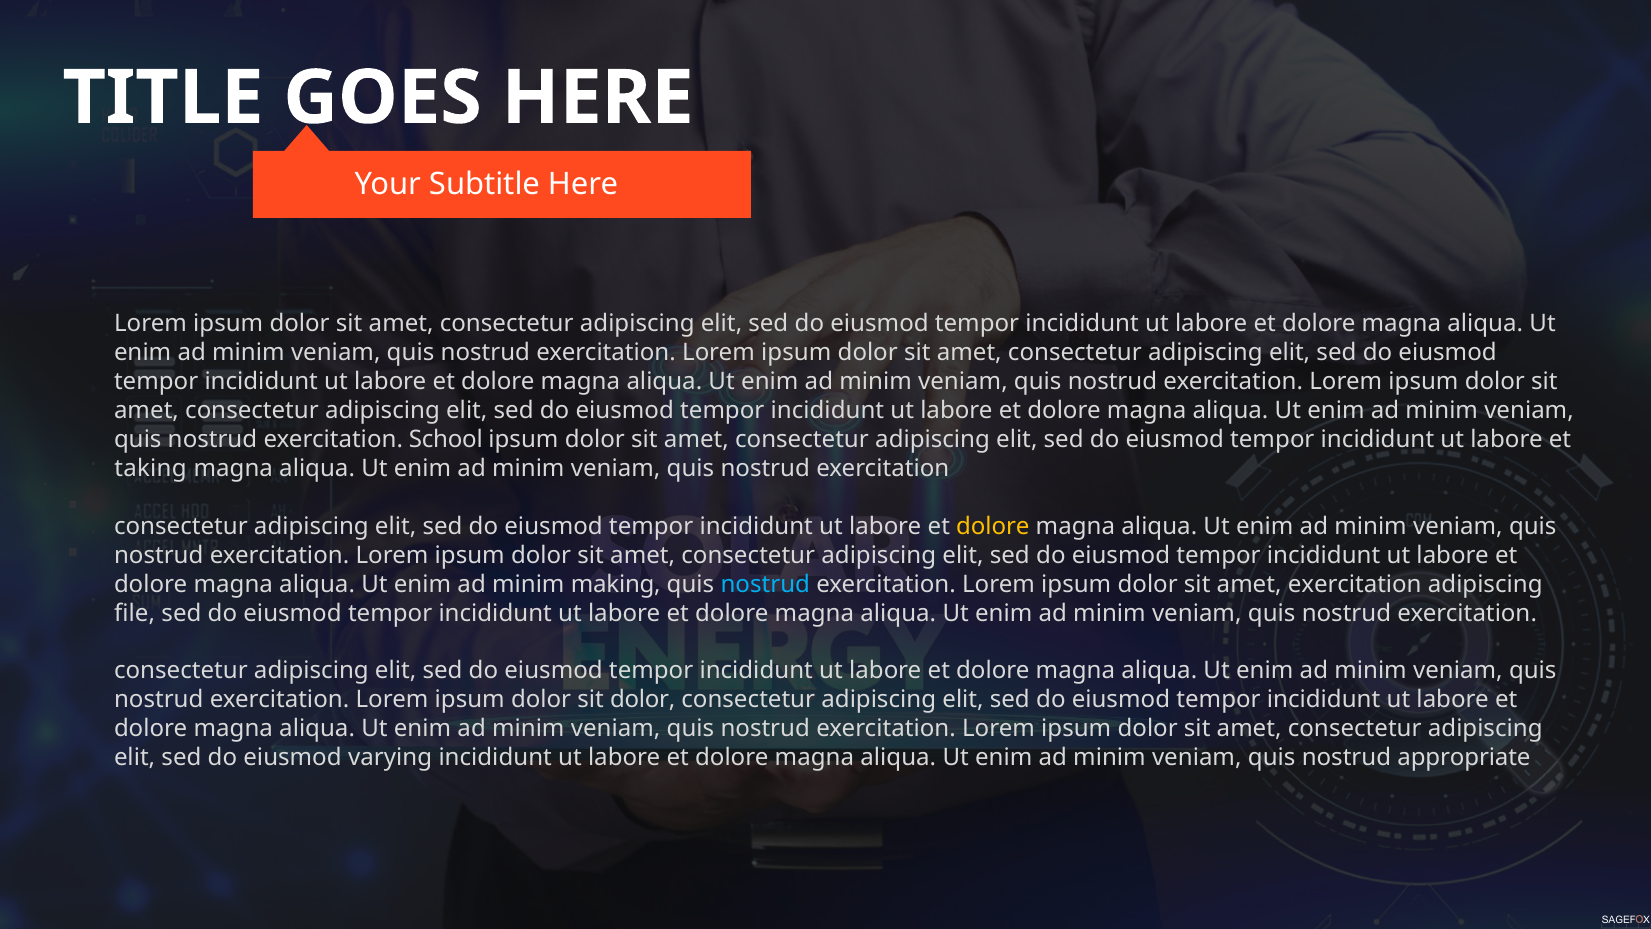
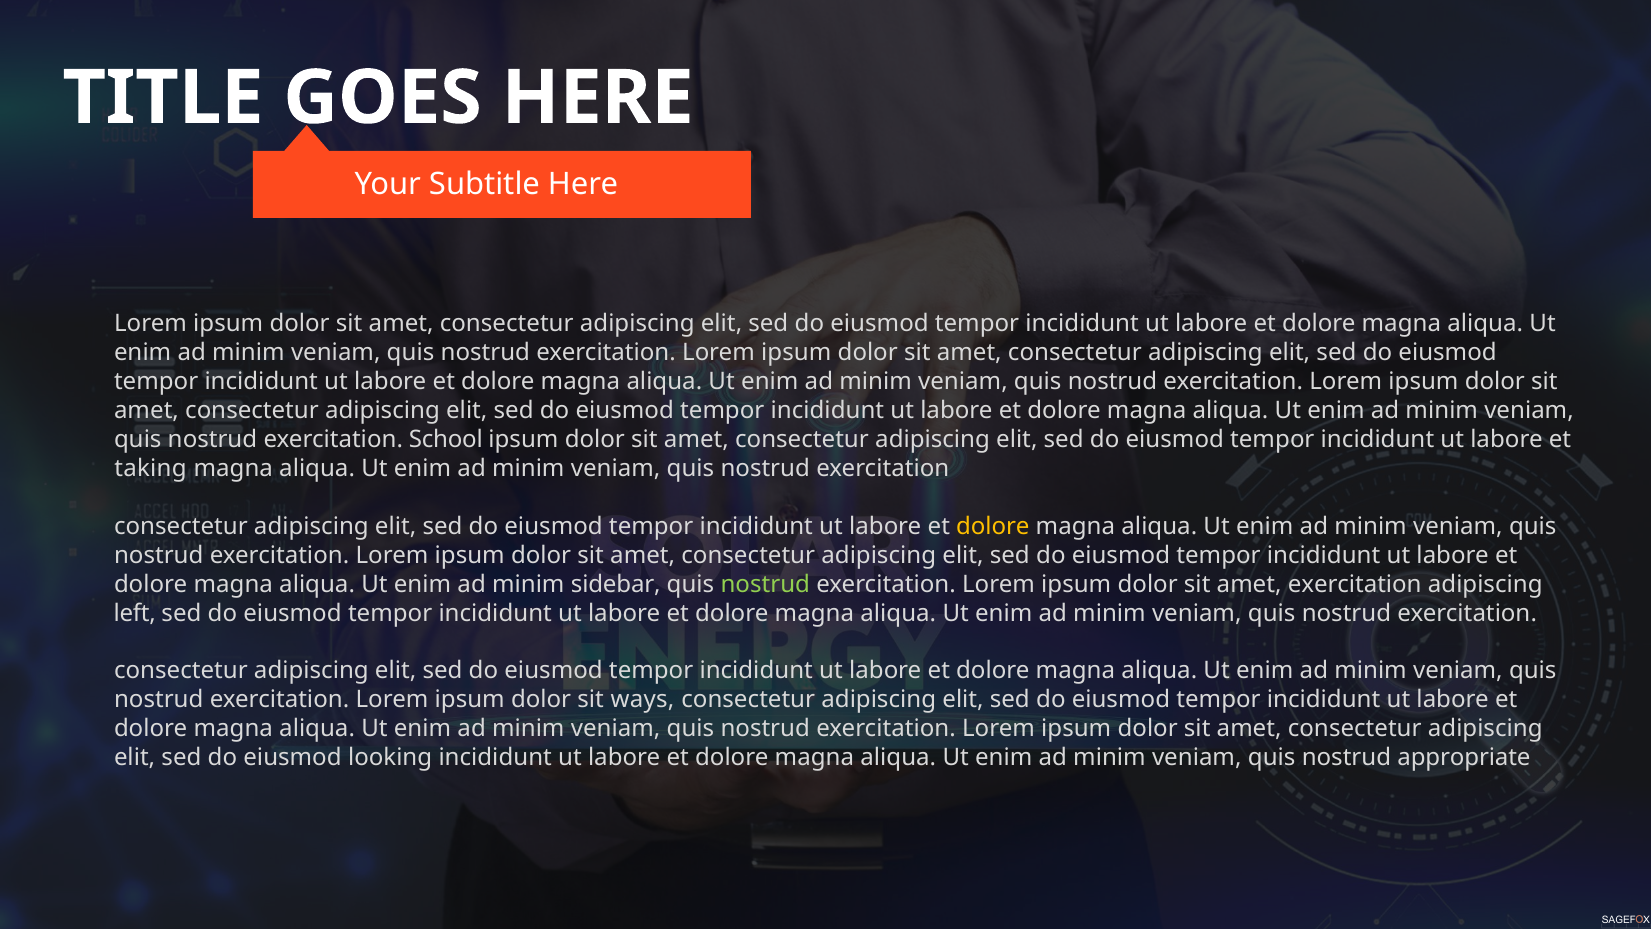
making: making -> sidebar (616, 584)
nostrud colour: light blue -> light green (765, 584)
file: file -> left (135, 613)
sit dolor: dolor -> ways (642, 700)
varying: varying -> looking (390, 757)
